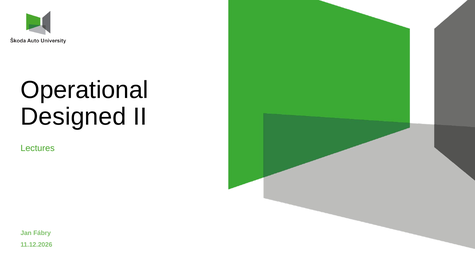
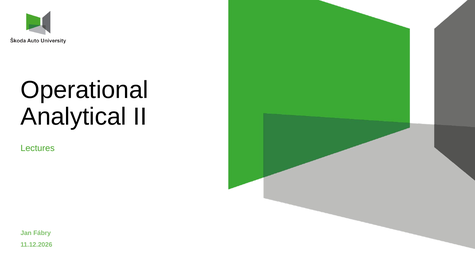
Designed: Designed -> Analytical (73, 117)
